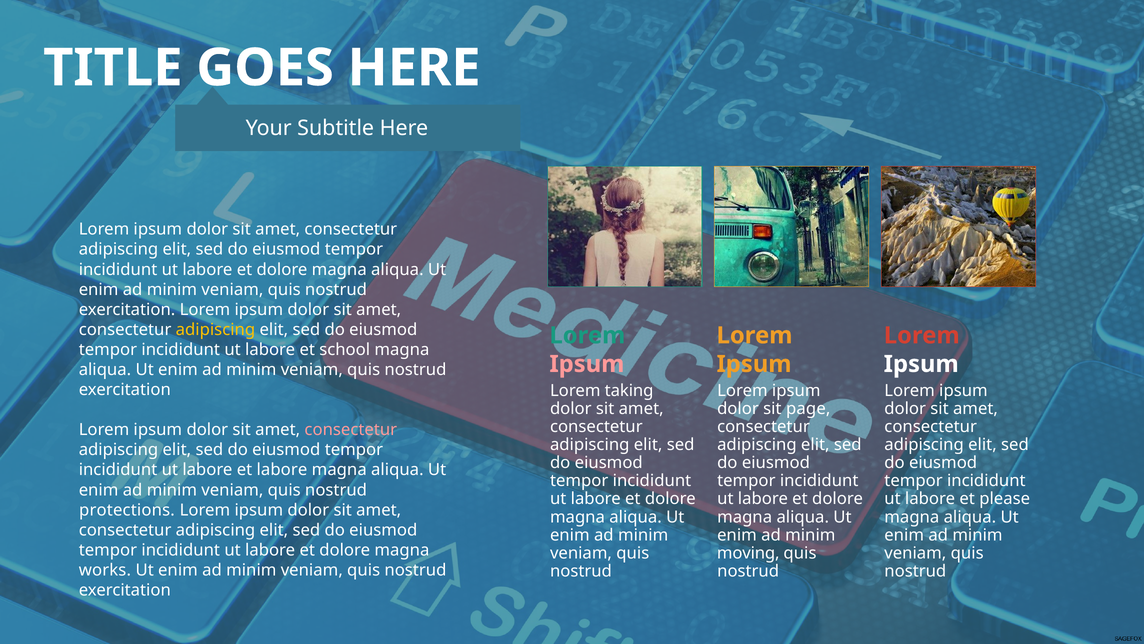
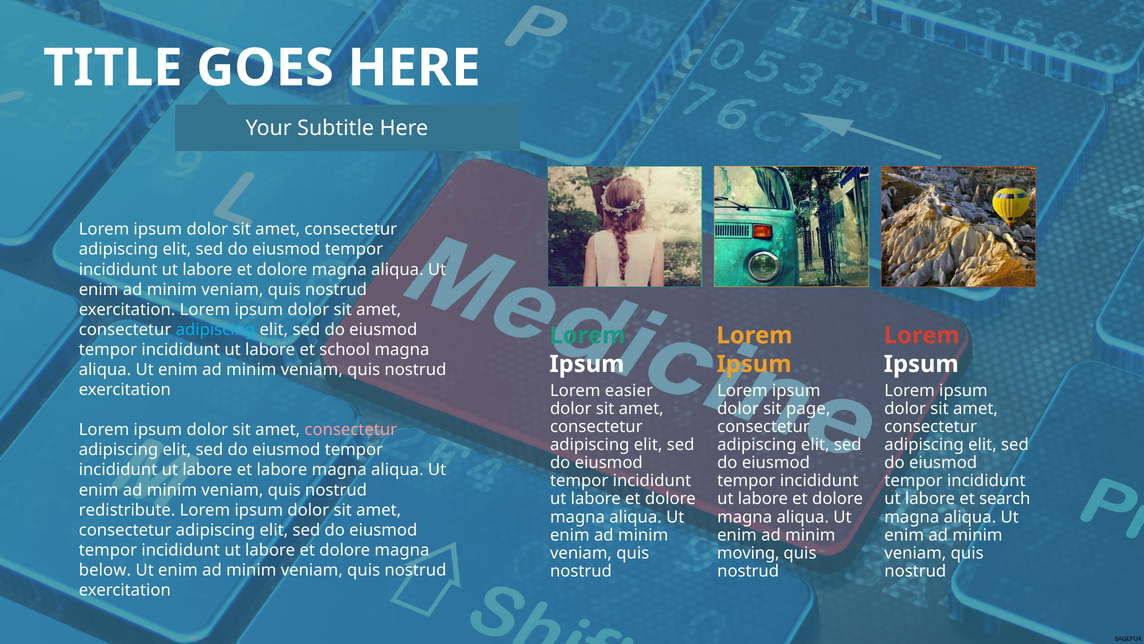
adipiscing colour: yellow -> light blue (215, 329)
Ipsum colour: pink -> white (587, 364)
taking: taking -> easier (629, 390)
please: please -> search (1005, 499)
protections: protections -> redistribute (127, 510)
works: works -> below (105, 570)
